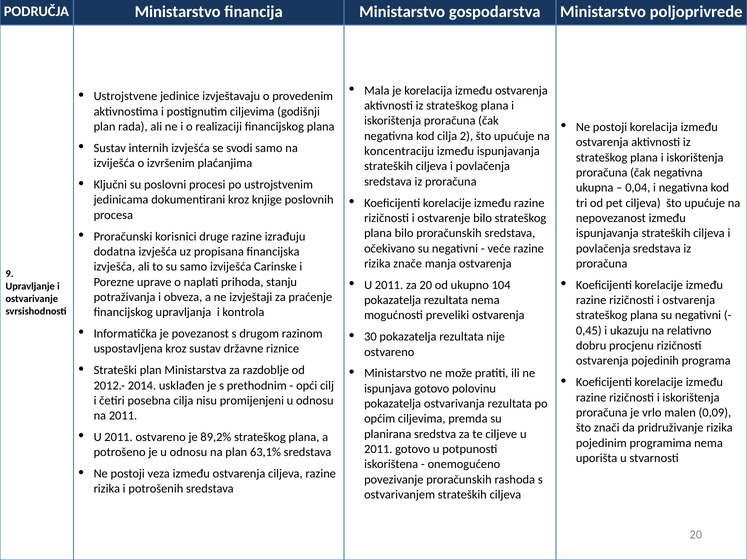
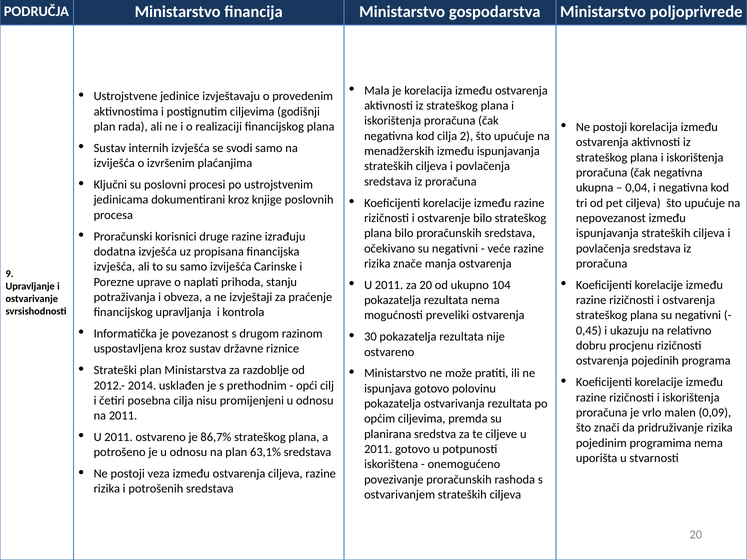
koncentraciju: koncentraciju -> menadžerskih (399, 151)
89,2%: 89,2% -> 86,7% (216, 437)
